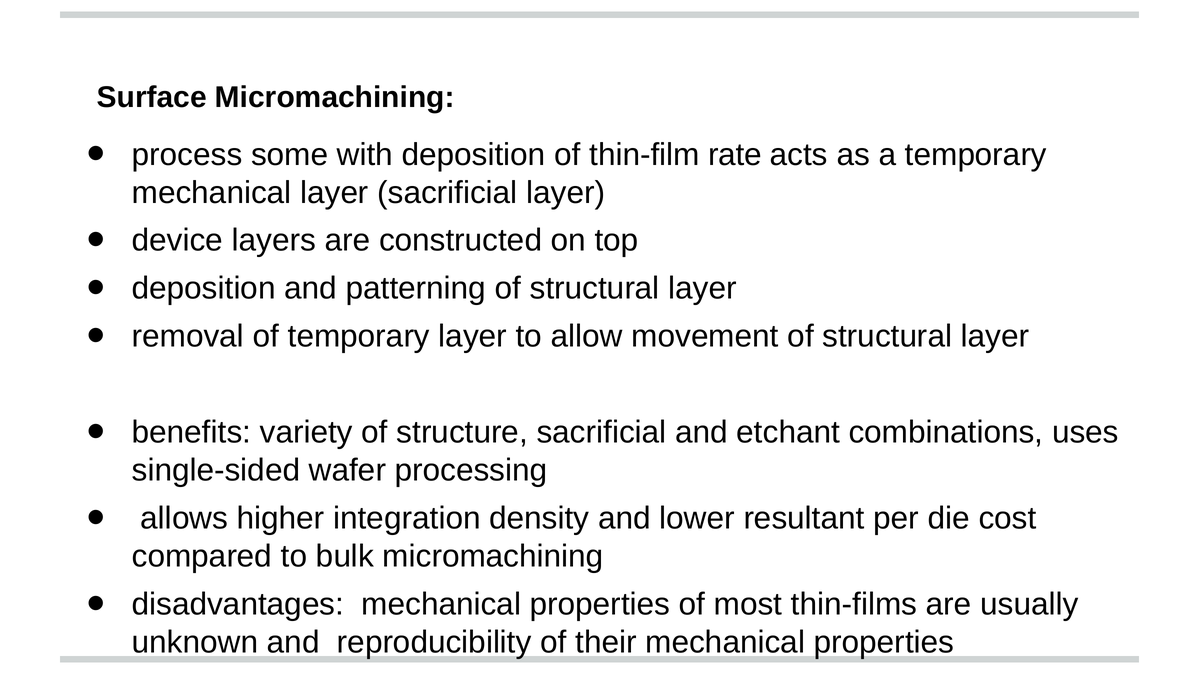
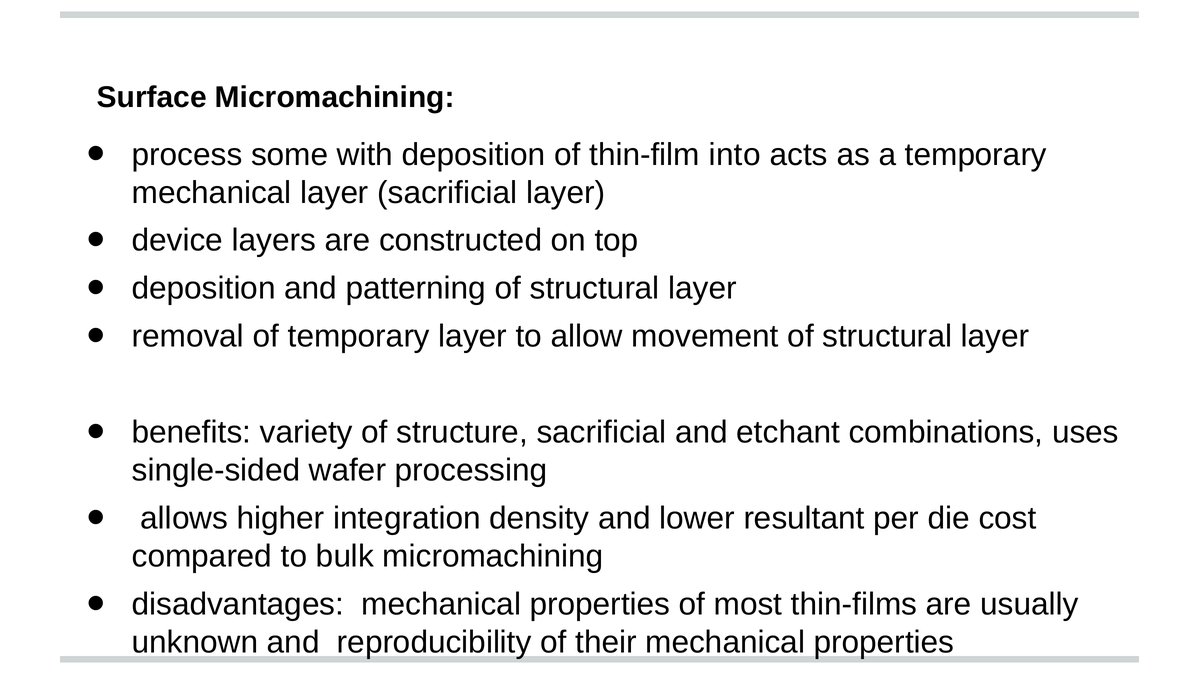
rate: rate -> into (735, 154)
